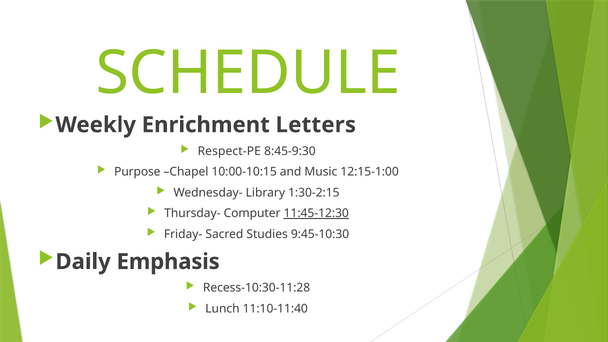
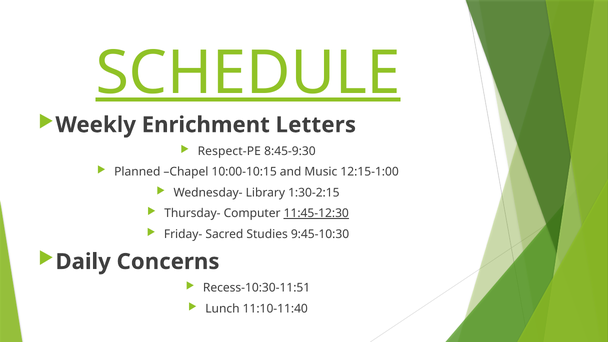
SCHEDULE underline: none -> present (248, 73)
Purpose: Purpose -> Planned (137, 172)
Emphasis: Emphasis -> Concerns (168, 262)
Recess-10:30-11:28: Recess-10:30-11:28 -> Recess-10:30-11:51 (257, 288)
